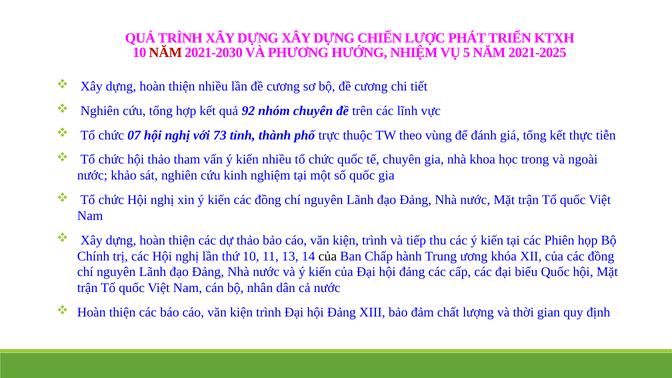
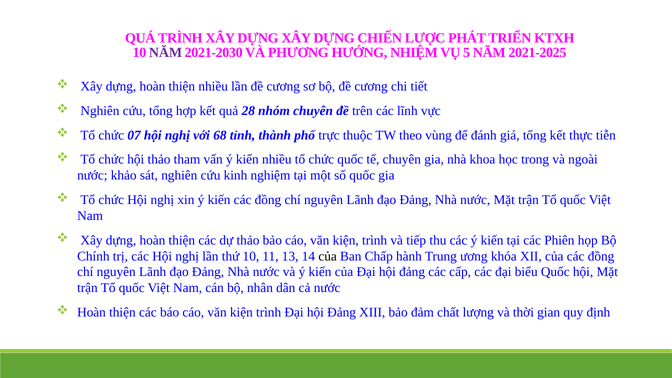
NĂM colour: red -> purple (166, 53)
92: 92 -> 28 (248, 111)
73: 73 -> 68 (220, 135)
